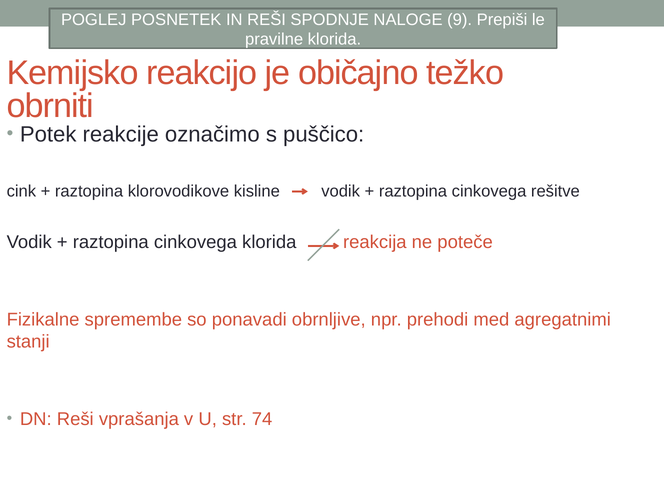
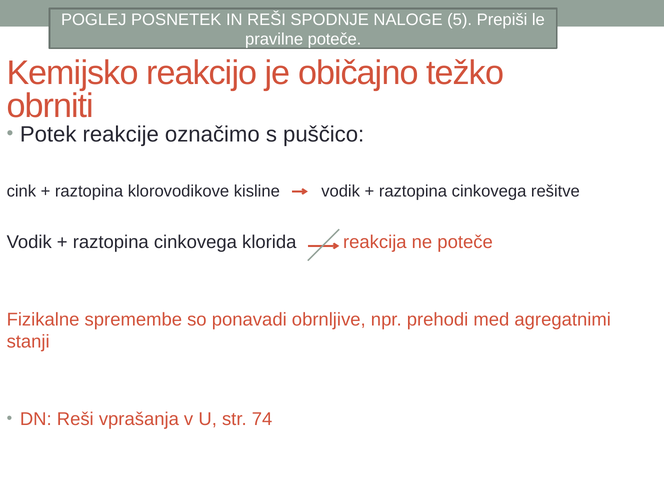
9: 9 -> 5 (460, 20)
pravilne klorida: klorida -> poteče (334, 39)
